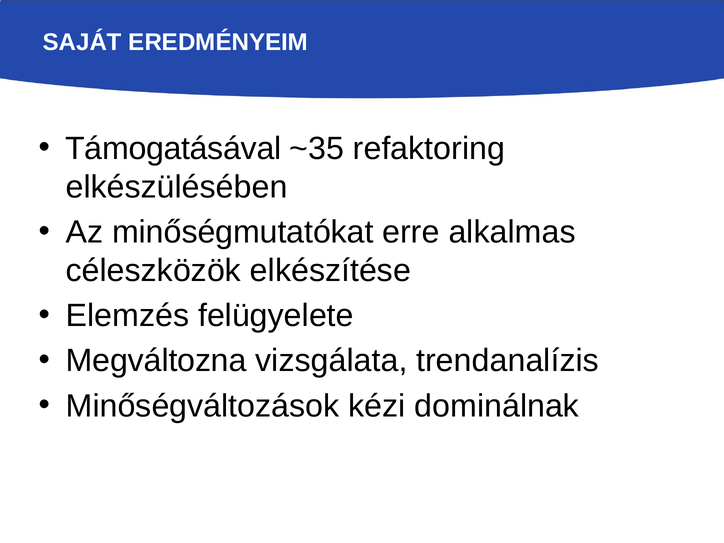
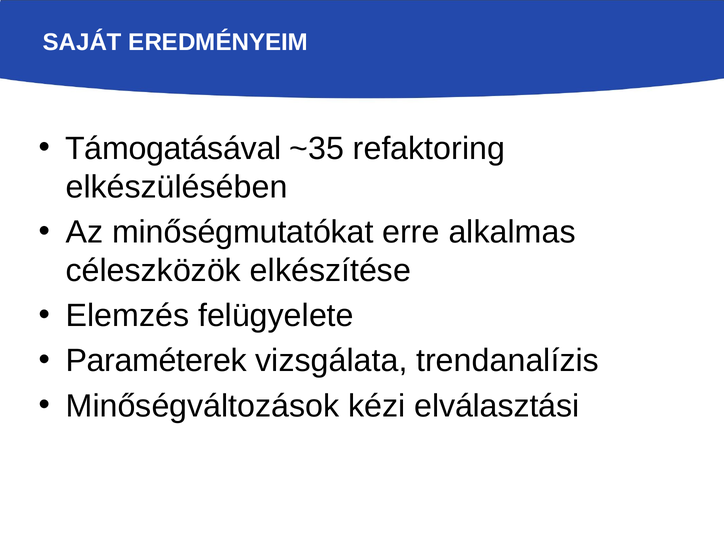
Megváltozna: Megváltozna -> Paraméterek (156, 361)
dominálnak: dominálnak -> elválasztási (497, 406)
